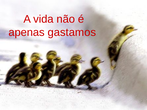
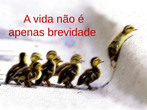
gastamos: gastamos -> brevidade (72, 32)
